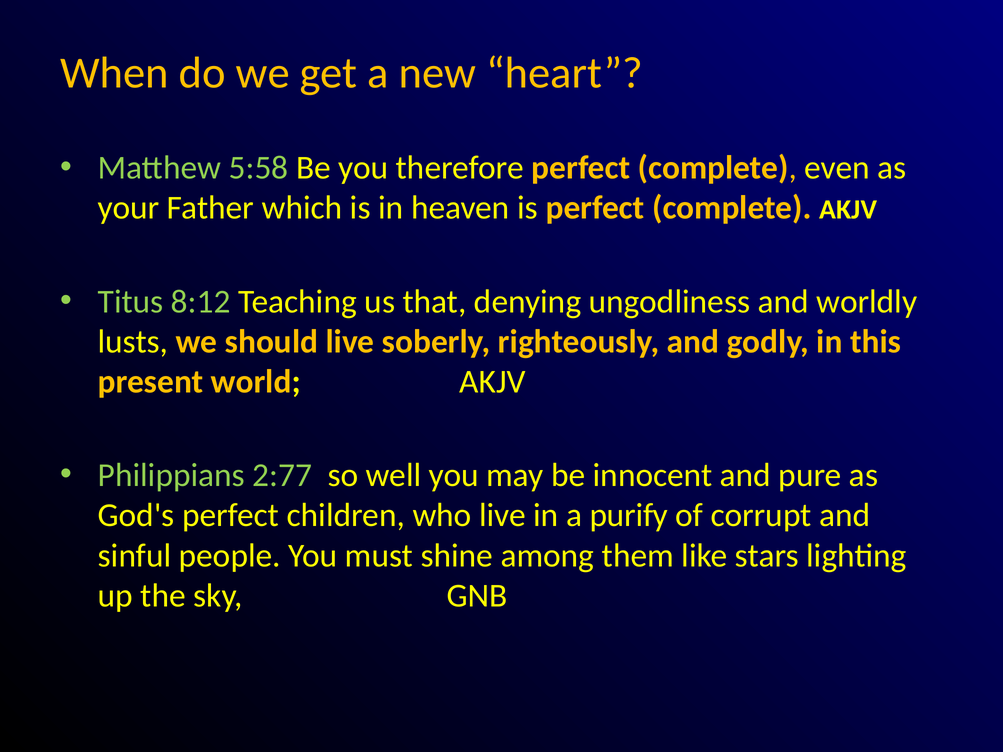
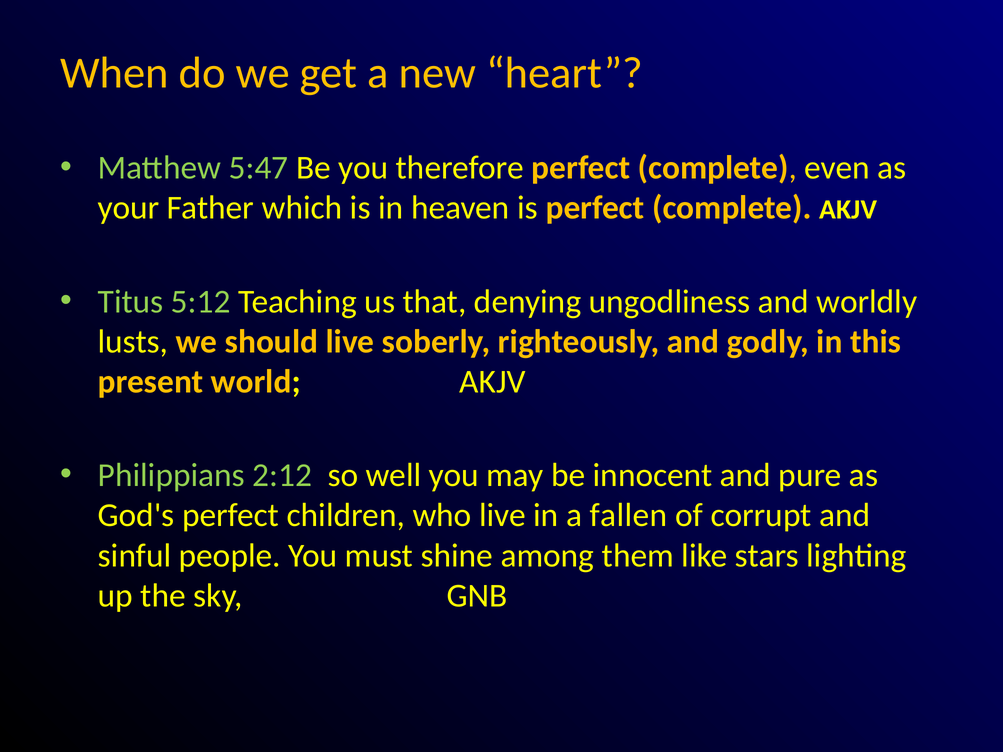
5:58: 5:58 -> 5:47 (259, 168)
8:12: 8:12 -> 5:12 (201, 302)
2:77: 2:77 -> 2:12 (282, 475)
purify: purify -> fallen (629, 516)
